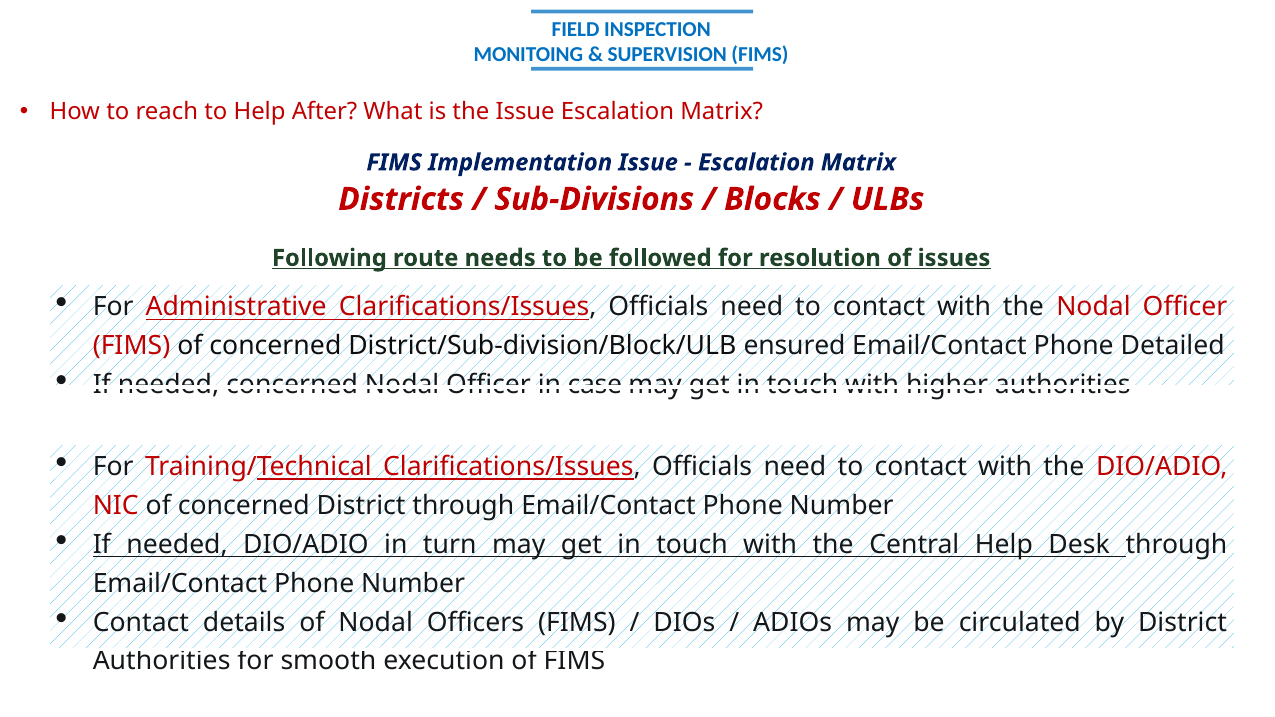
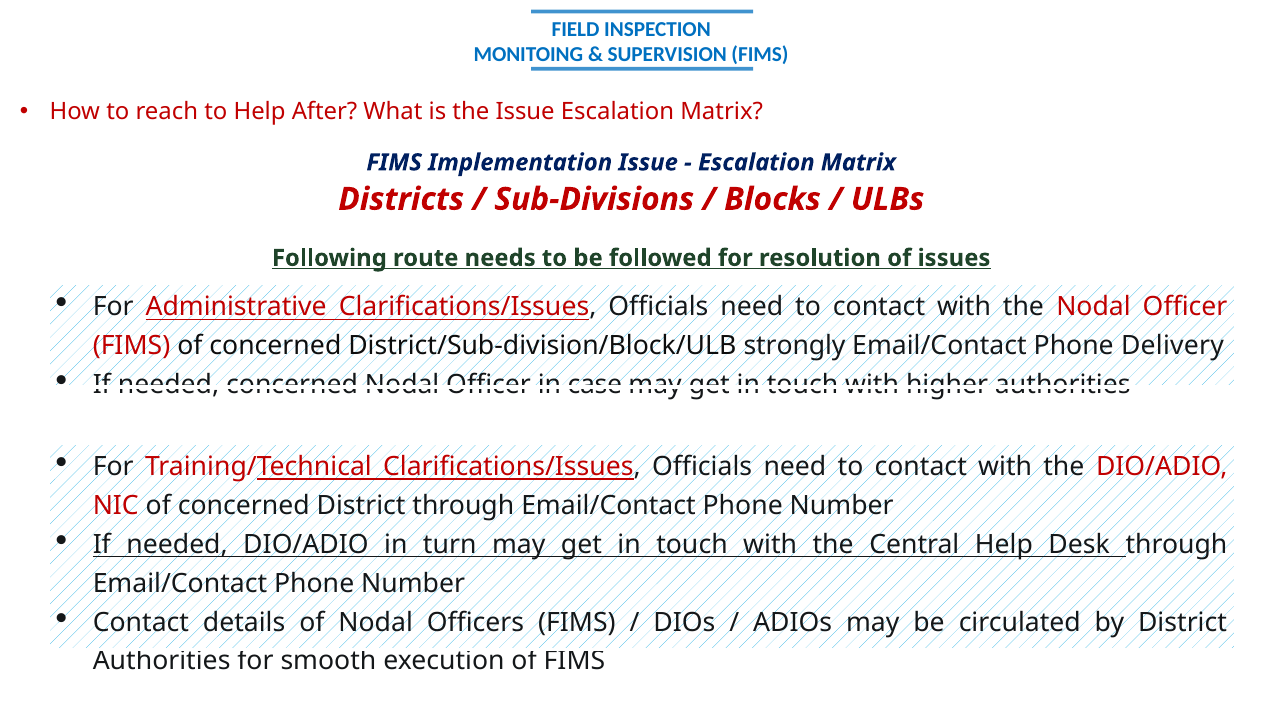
ensured: ensured -> strongly (795, 346)
Detailed: Detailed -> Delivery (1173, 346)
